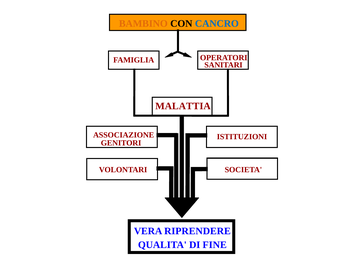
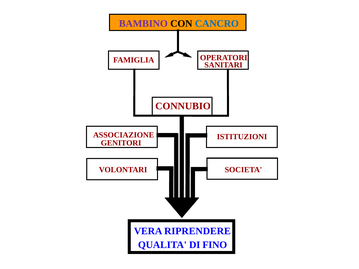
BAMBINO colour: orange -> purple (143, 24)
MALATTIA: MALATTIA -> CONNUBIO (183, 106)
FINE: FINE -> FINO (215, 245)
